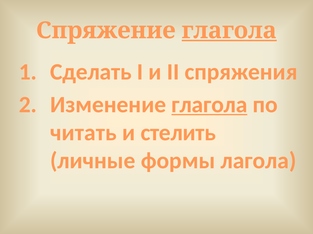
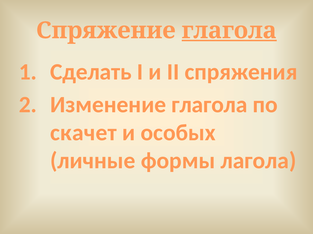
глагола underline: present -> none (209, 105)
читать: читать -> скачет (83, 133)
стелить: стелить -> особых (178, 133)
